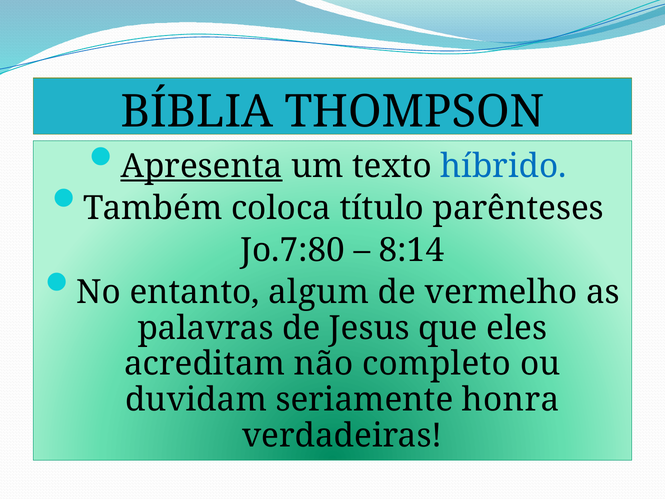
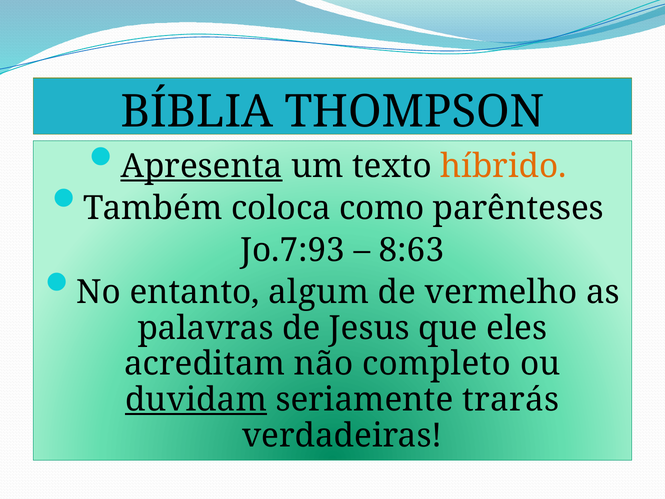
híbrido colour: blue -> orange (503, 166)
título: título -> como (382, 208)
Jo.7:80: Jo.7:80 -> Jo.7:93 (293, 250)
8:14: 8:14 -> 8:63 (412, 250)
duvidam underline: none -> present (196, 400)
honra: honra -> trarás (511, 400)
